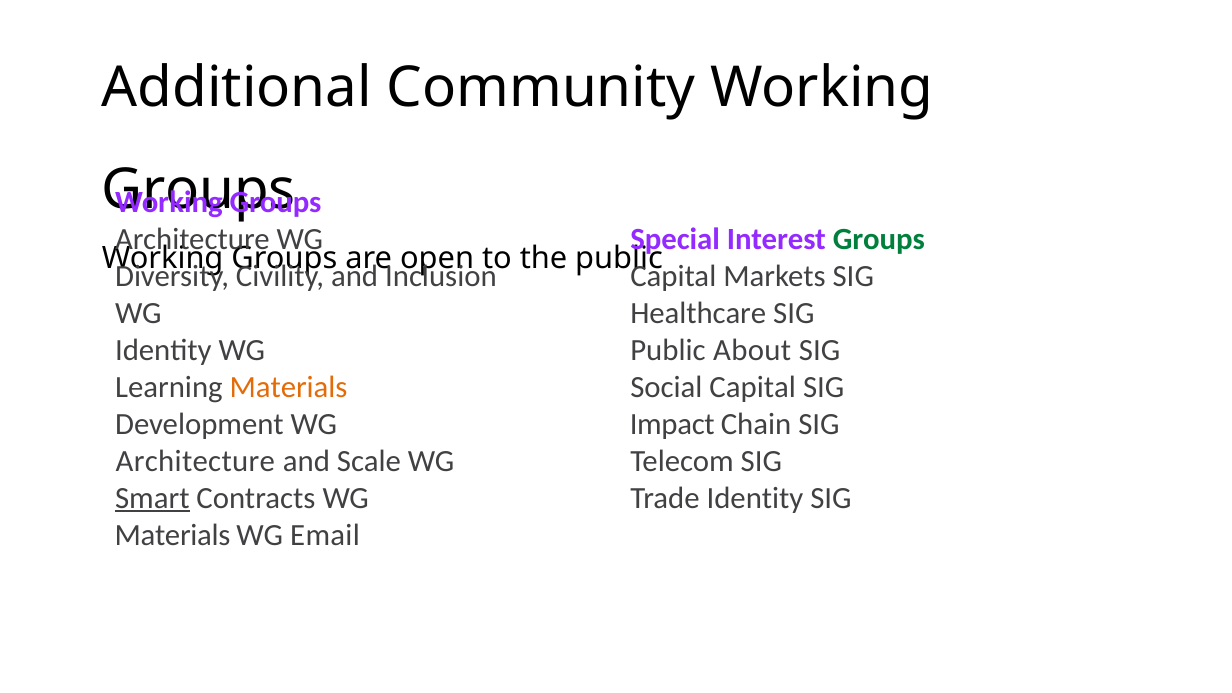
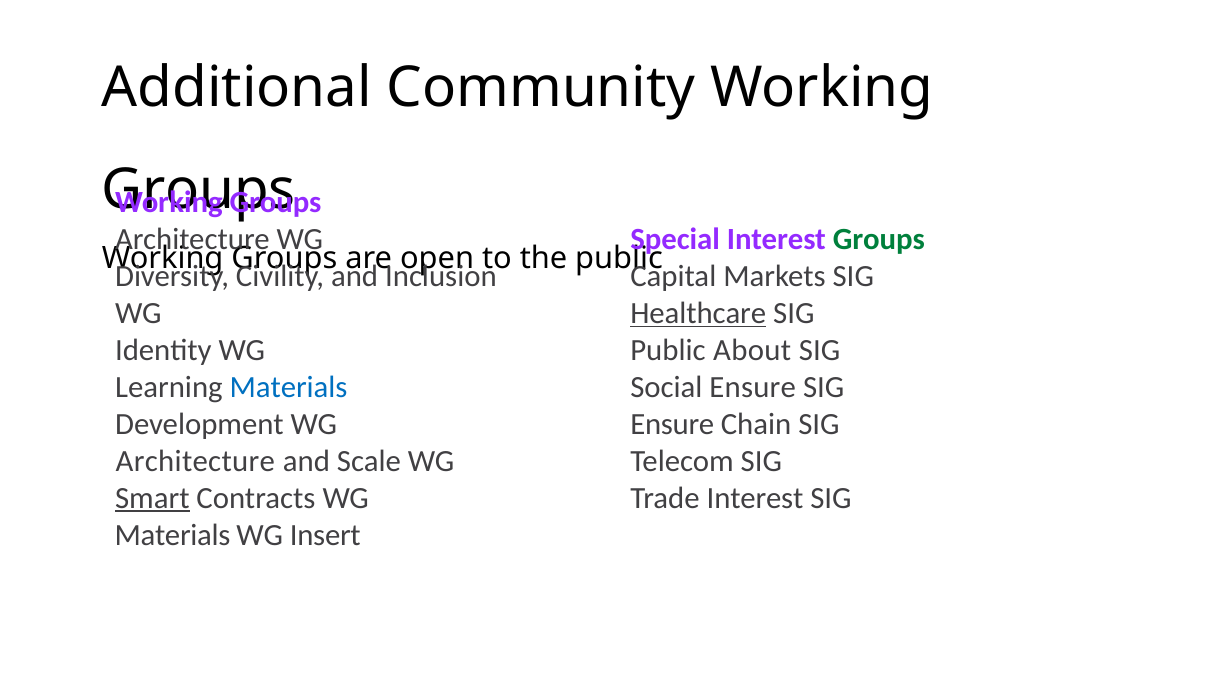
Healthcare underline: none -> present (698, 313)
Materials colour: orange -> blue (289, 387)
Social Capital: Capital -> Ensure (753, 387)
Impact: Impact -> Ensure (672, 424)
Trade Identity: Identity -> Interest (755, 498)
Email: Email -> Insert (325, 535)
